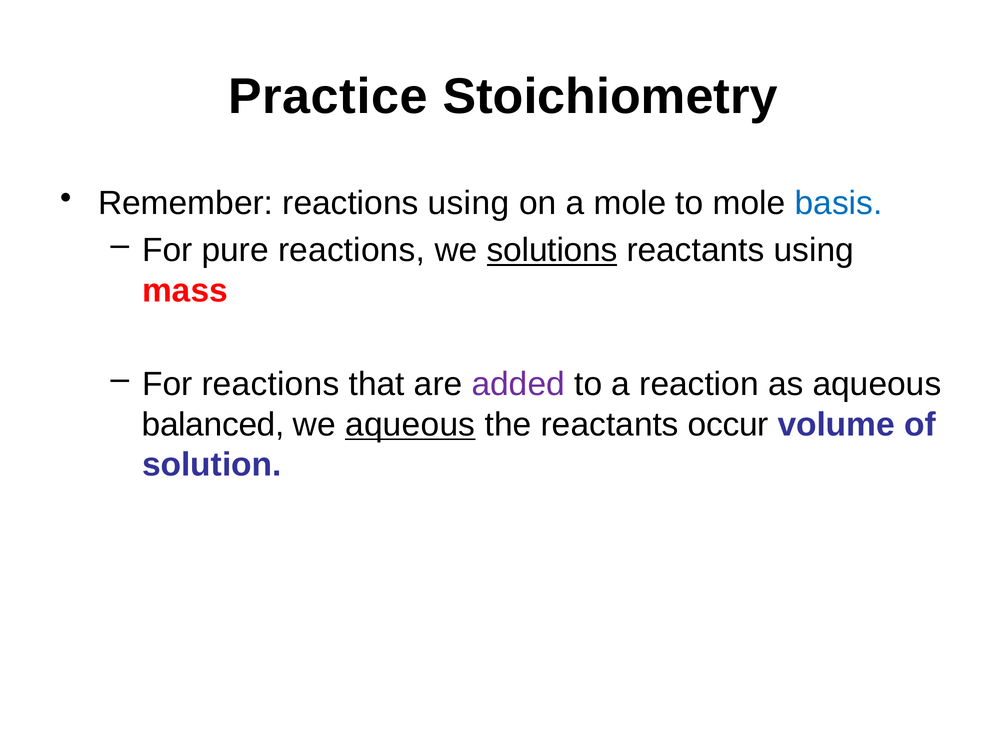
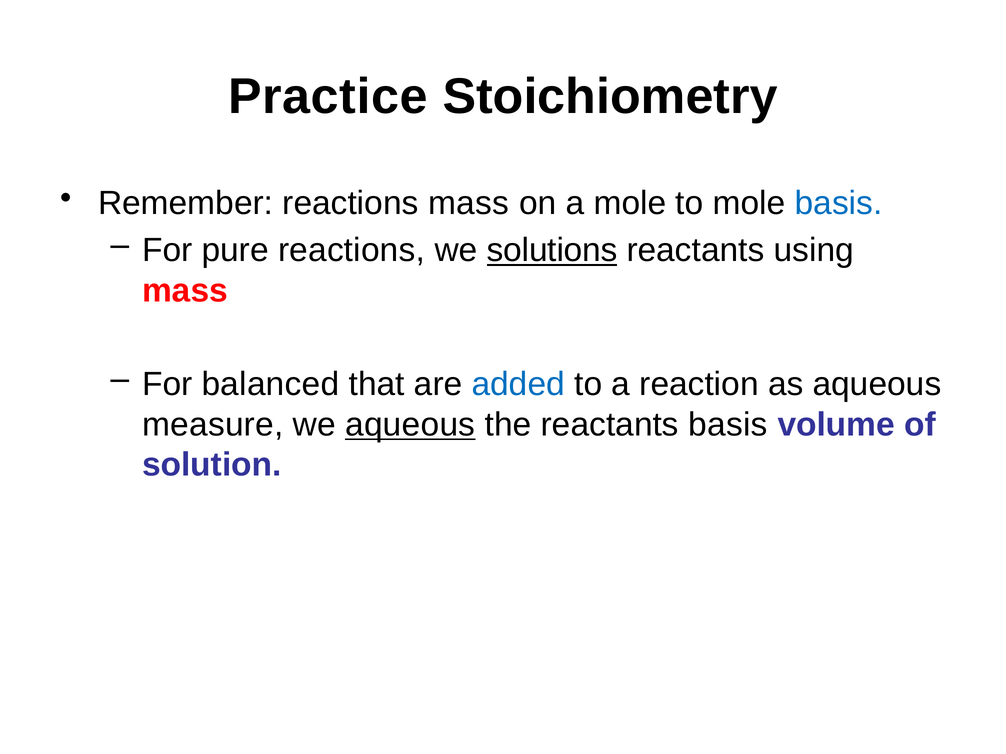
reactions using: using -> mass (469, 204)
For reactions: reactions -> balanced (270, 385)
added colour: purple -> blue (518, 385)
balanced: balanced -> measure (213, 425)
reactants occur: occur -> basis (728, 425)
